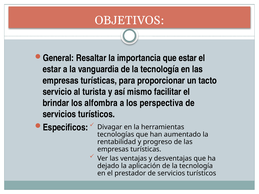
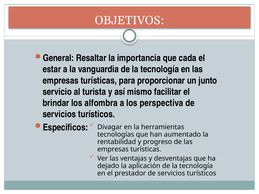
que estar: estar -> cada (188, 58)
tacto: tacto -> junto (208, 81)
